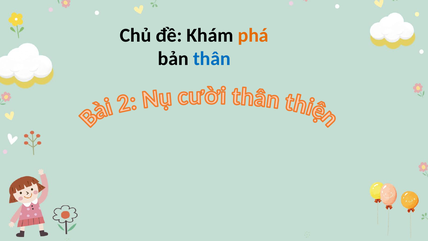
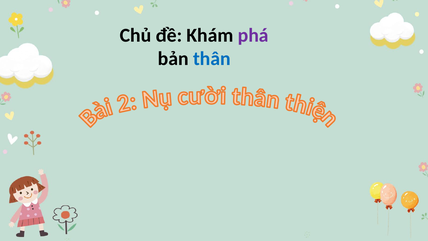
phá colour: orange -> purple (253, 35)
